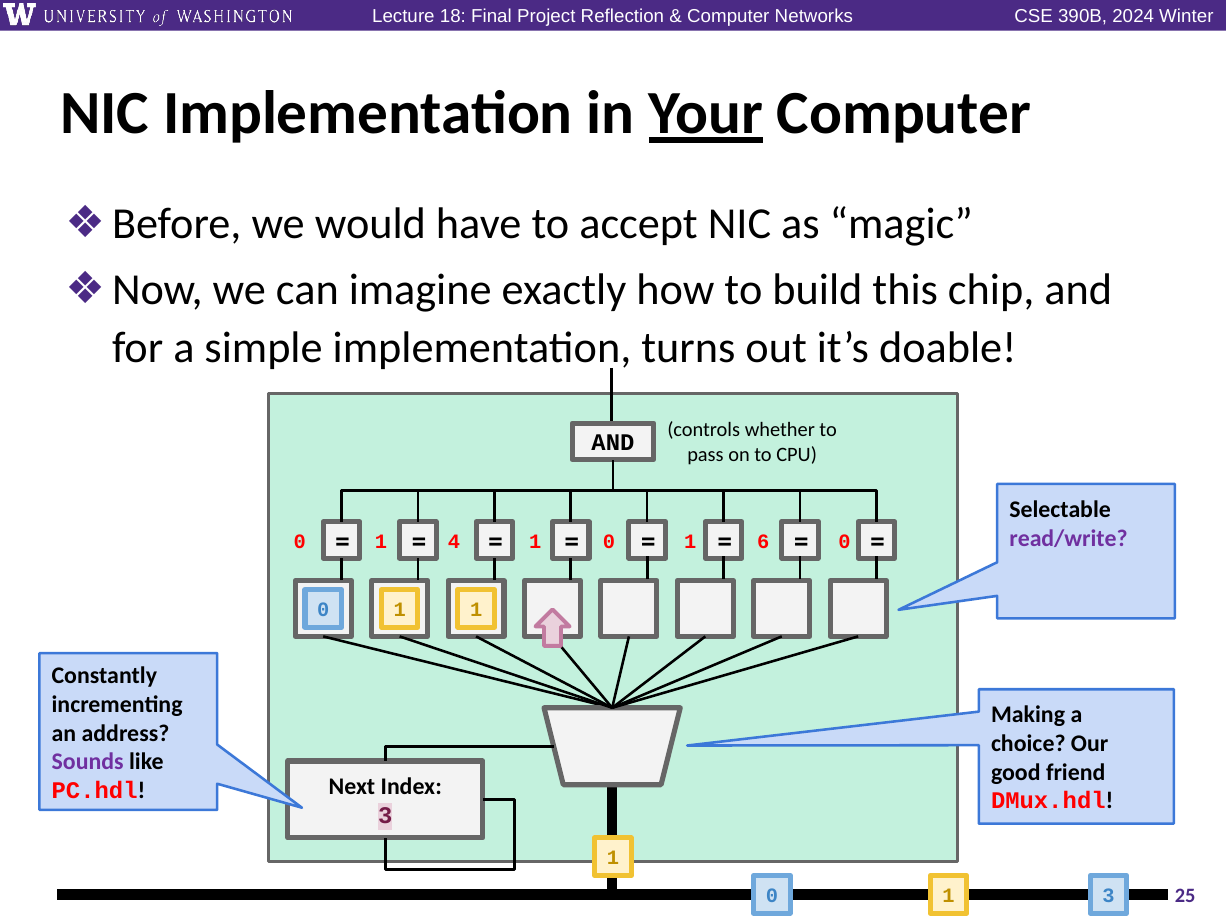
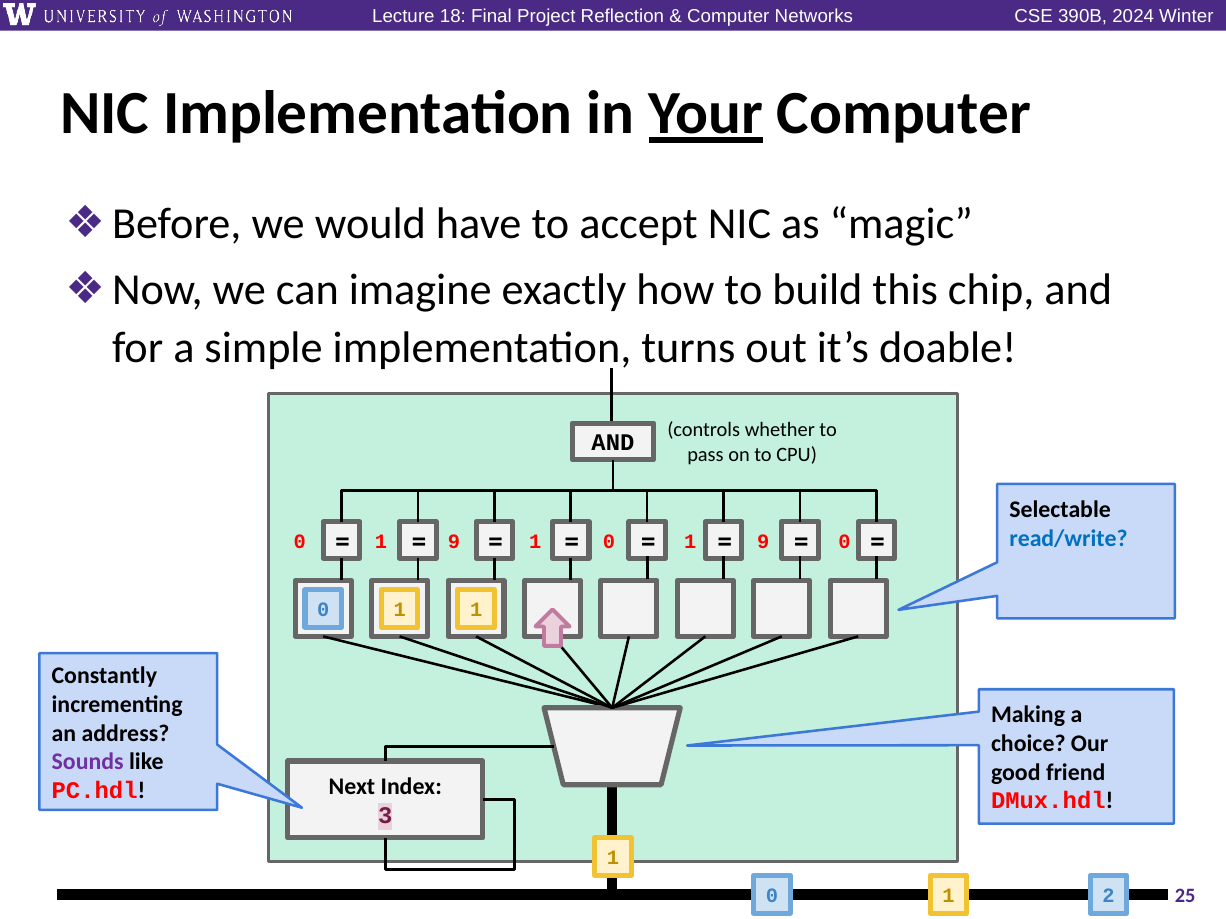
read/write colour: purple -> blue (1068, 539)
4: 4 -> 9 (454, 542)
1 0 1 6: 6 -> 9 (763, 542)
0 3: 3 -> 2 (1109, 896)
